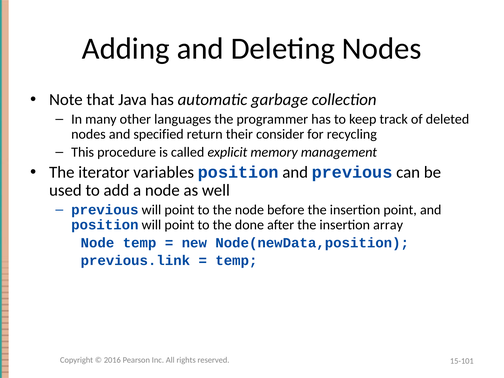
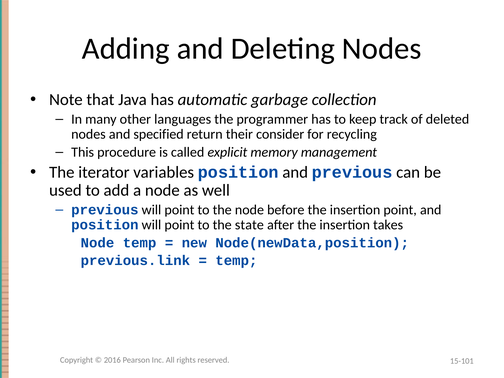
done: done -> state (249, 225)
array: array -> takes (388, 225)
